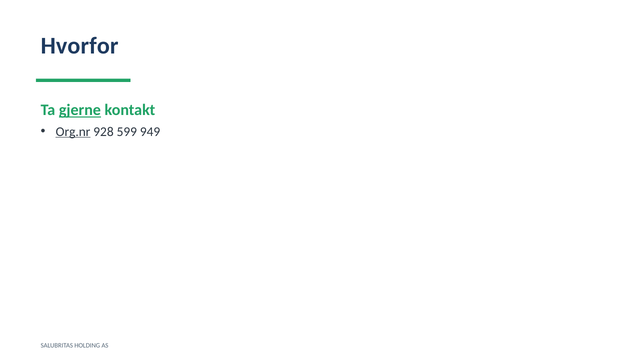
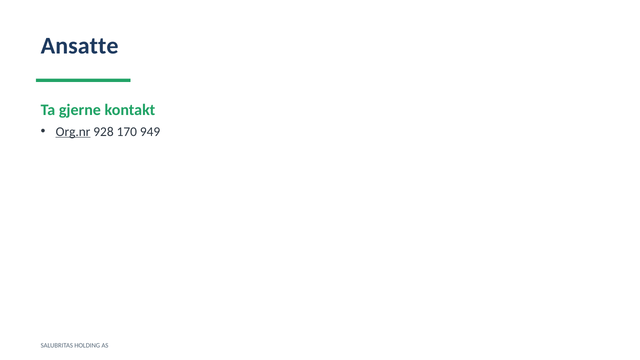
Hvorfor: Hvorfor -> Ansatte (80, 46)
gjerne underline: present -> none (80, 110)
599: 599 -> 170 (127, 132)
